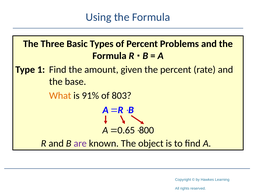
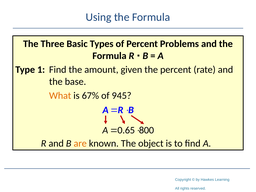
91%: 91% -> 67% (90, 96)
803: 803 -> 945 (122, 96)
are colour: purple -> orange (80, 143)
